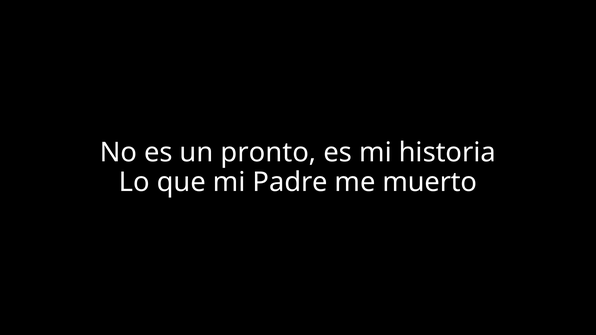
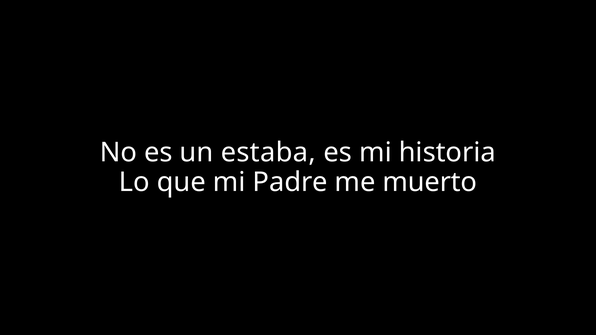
pronto: pronto -> estaba (268, 153)
